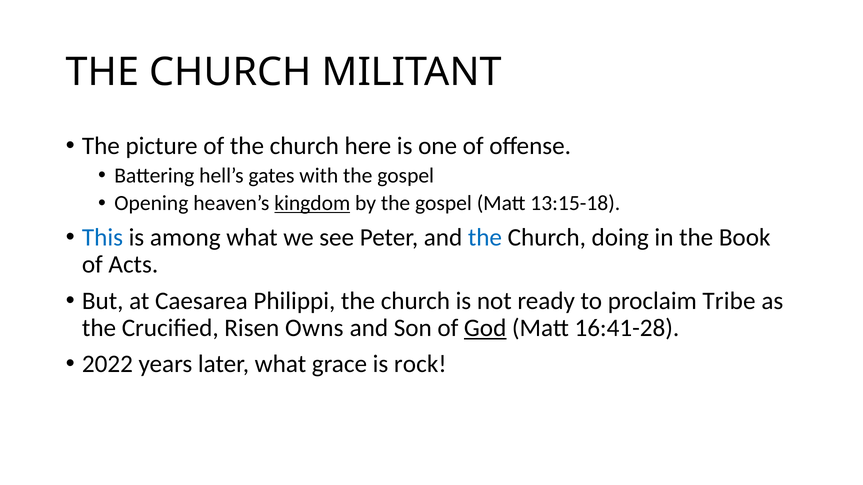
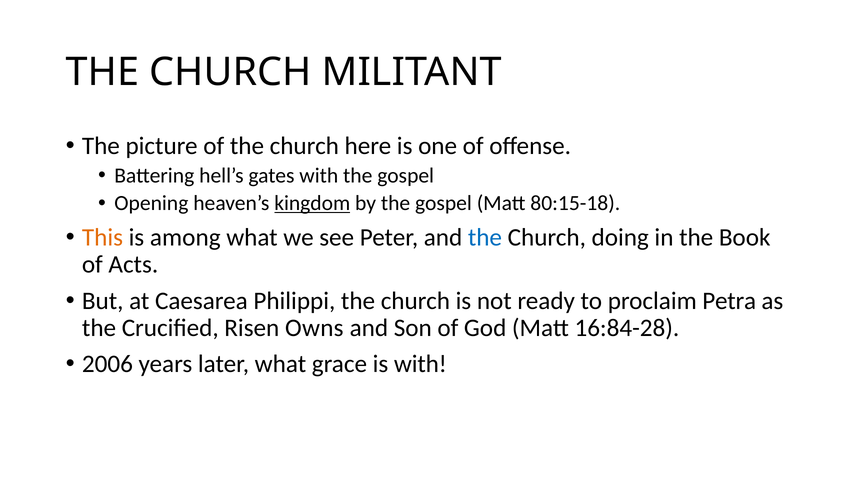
13:15-18: 13:15-18 -> 80:15-18 (575, 203)
This colour: blue -> orange (102, 238)
Tribe: Tribe -> Petra (729, 301)
God underline: present -> none (485, 328)
16:41-28: 16:41-28 -> 16:84-28 (627, 328)
2022: 2022 -> 2006 (107, 364)
is rock: rock -> with (420, 364)
